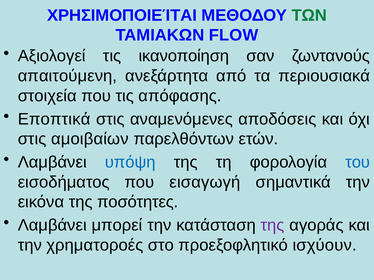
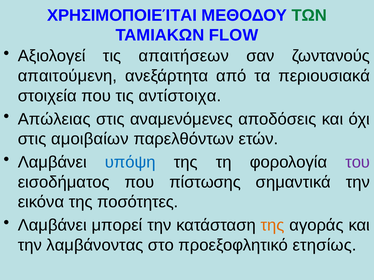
ικανοποίηση: ικανοποίηση -> απαιτήσεων (184, 56)
απόφασης: απόφασης -> αντίστοιχα (180, 96)
Εποπτικά: Εποπτικά -> Απώλειας (54, 119)
του colour: blue -> purple (358, 162)
εισαγωγή: εισαγωγή -> πίστωσης (205, 182)
της colour: purple -> orange (273, 226)
χρηματοροές: χρηματοροές -> λαμβάνοντας (95, 246)
ισχύουν: ισχύουν -> ετησίως (325, 246)
